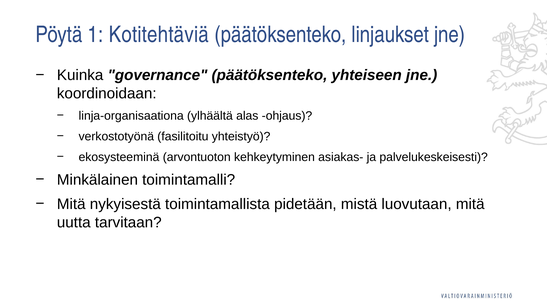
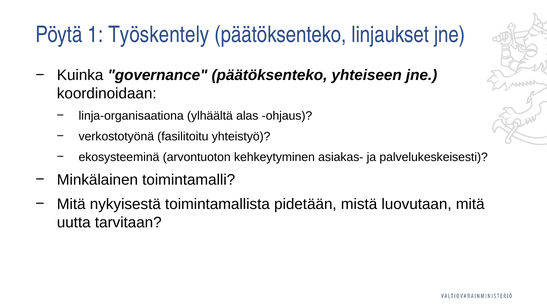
Kotitehtäviä: Kotitehtäviä -> Työskentely (159, 35)
